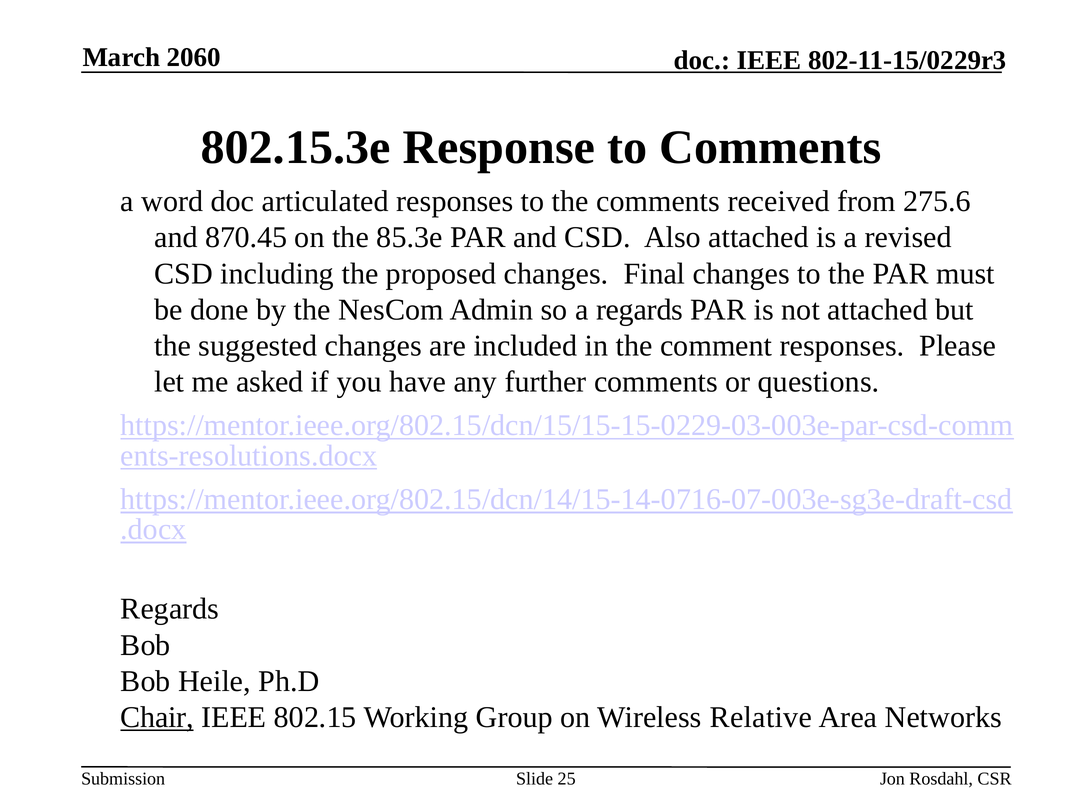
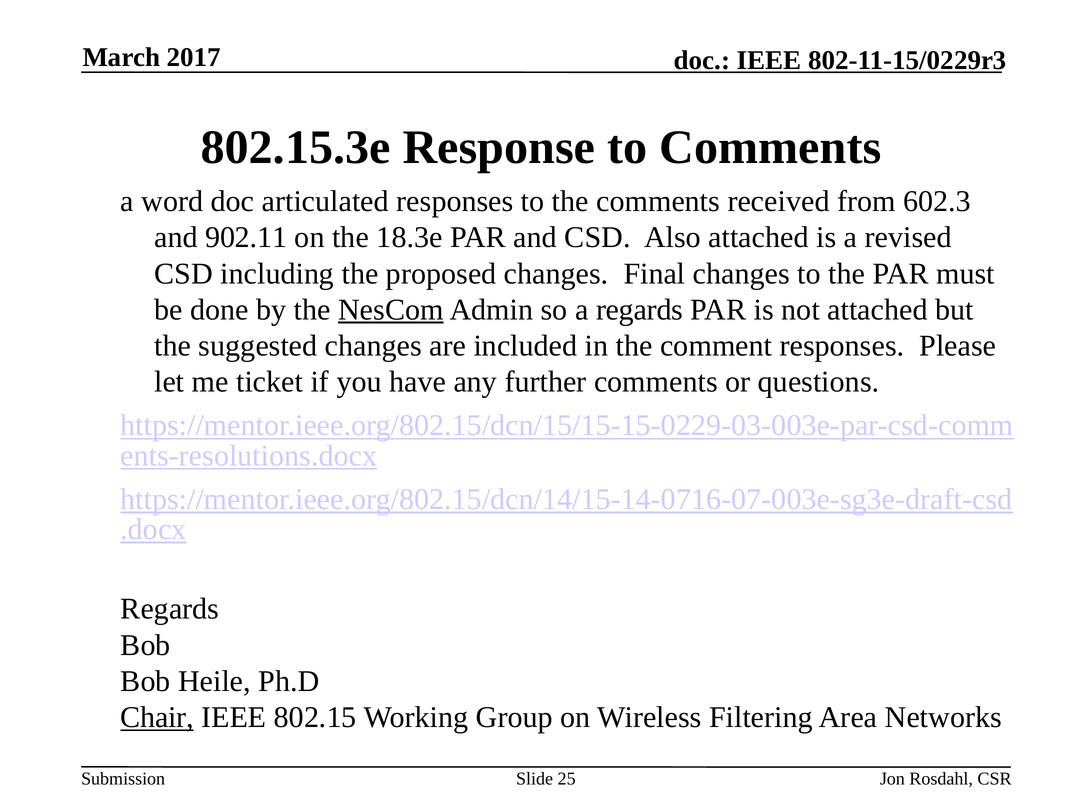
2060: 2060 -> 2017 (194, 57)
275.6: 275.6 -> 602.3 (937, 201)
870.45: 870.45 -> 902.11 (246, 238)
85.3e: 85.3e -> 18.3e (409, 238)
NesCom underline: none -> present (391, 310)
asked: asked -> ticket (270, 382)
Relative: Relative -> Filtering (761, 718)
